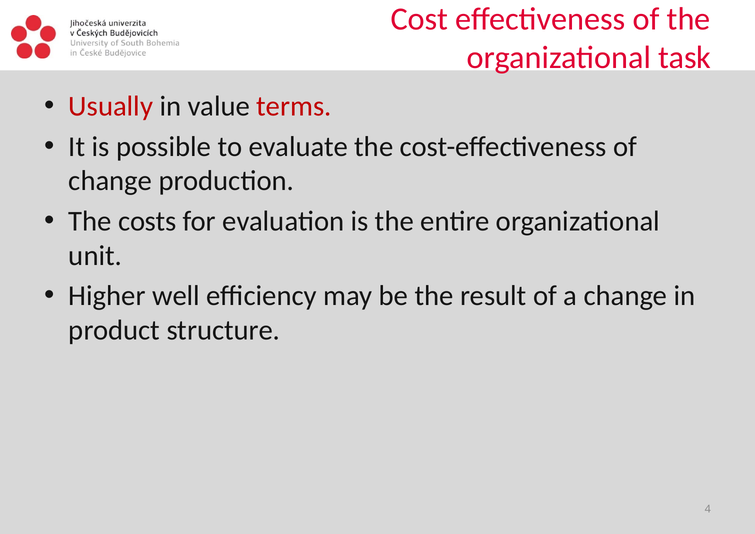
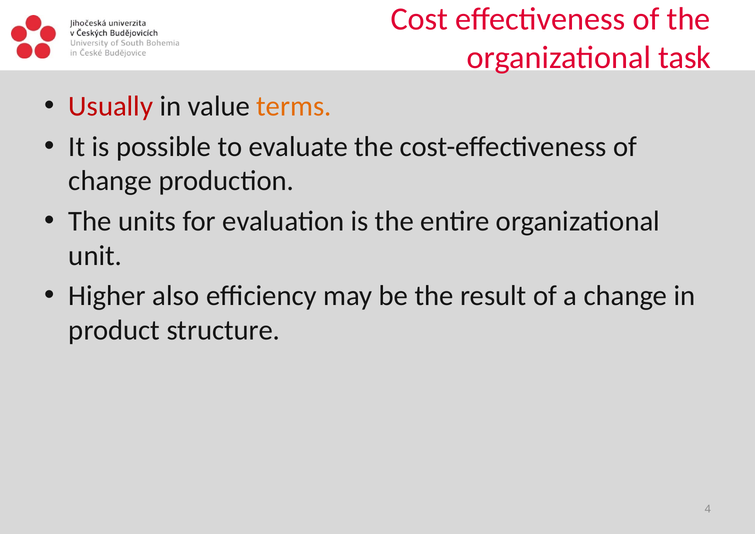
terms colour: red -> orange (294, 106)
costs: costs -> units (147, 221)
well: well -> also (176, 296)
